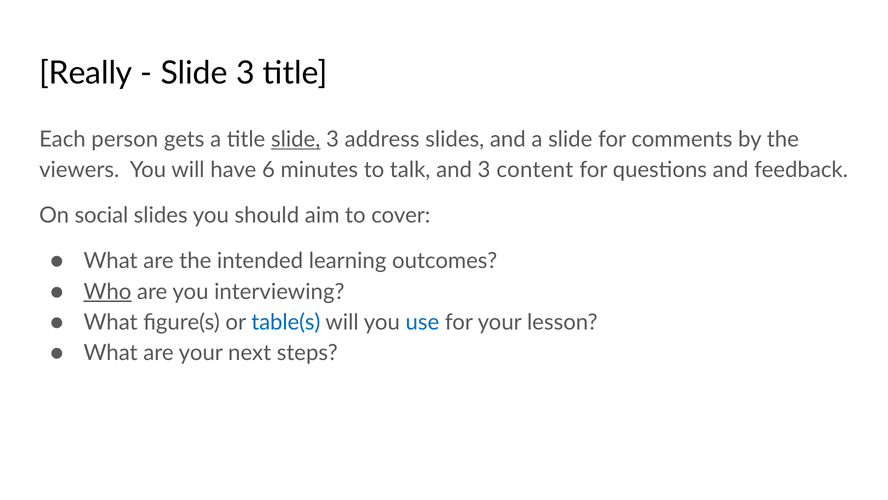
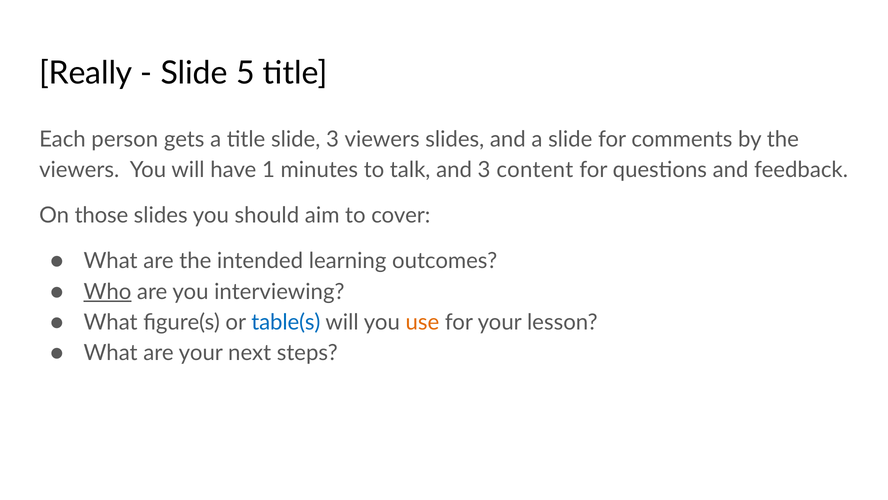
3: 3 -> 5 (245, 73)
slide underline: present -> none (296, 139)
3 address: address -> viewers (382, 139)
6: 6 -> 1 (269, 170)
social: social -> those (101, 215)
use colour: blue -> orange (422, 322)
